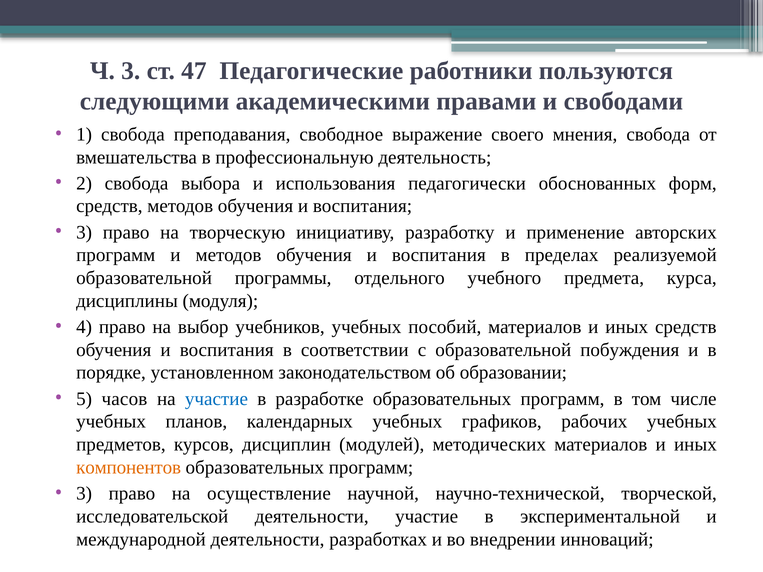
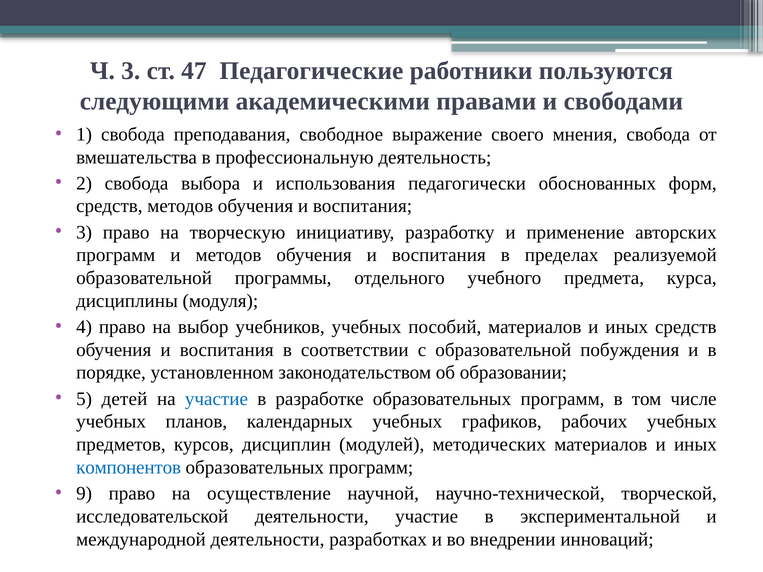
часов: часов -> детей (124, 399)
компонентов colour: orange -> blue (129, 468)
3: 3 -> 9 (84, 494)
